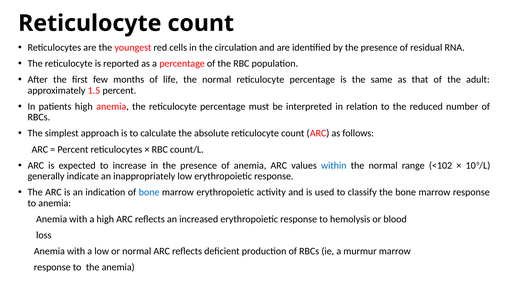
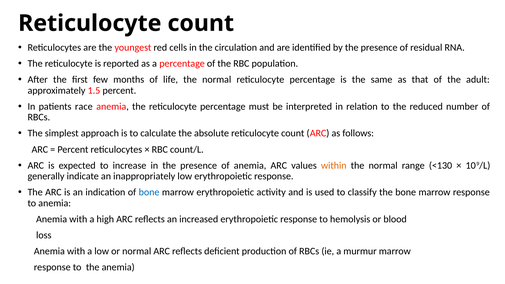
patients high: high -> race (84, 107)
within colour: blue -> orange (334, 165)
<102: <102 -> <130 (441, 165)
